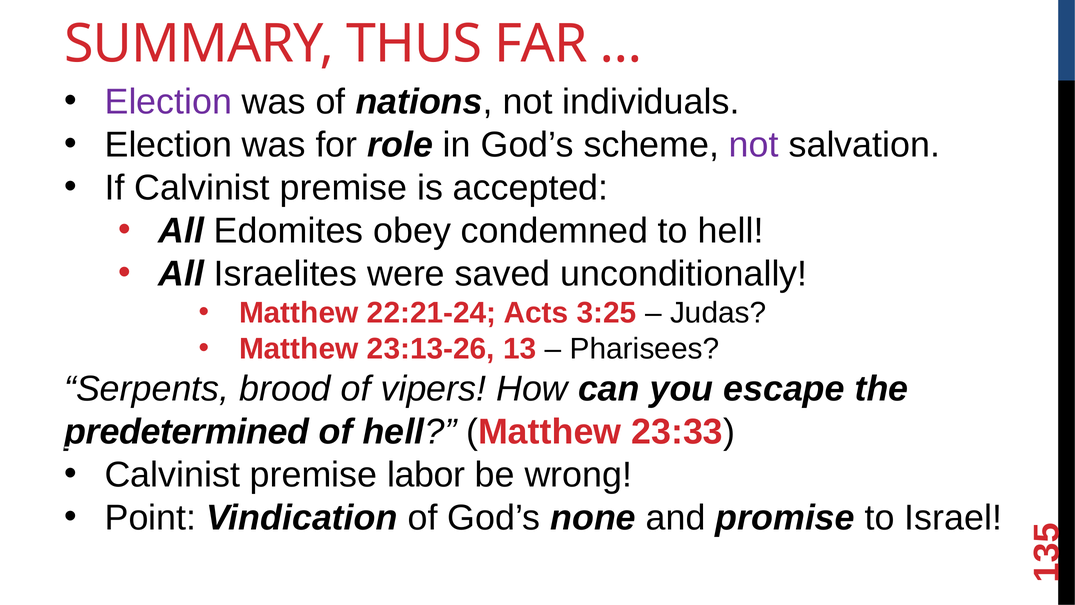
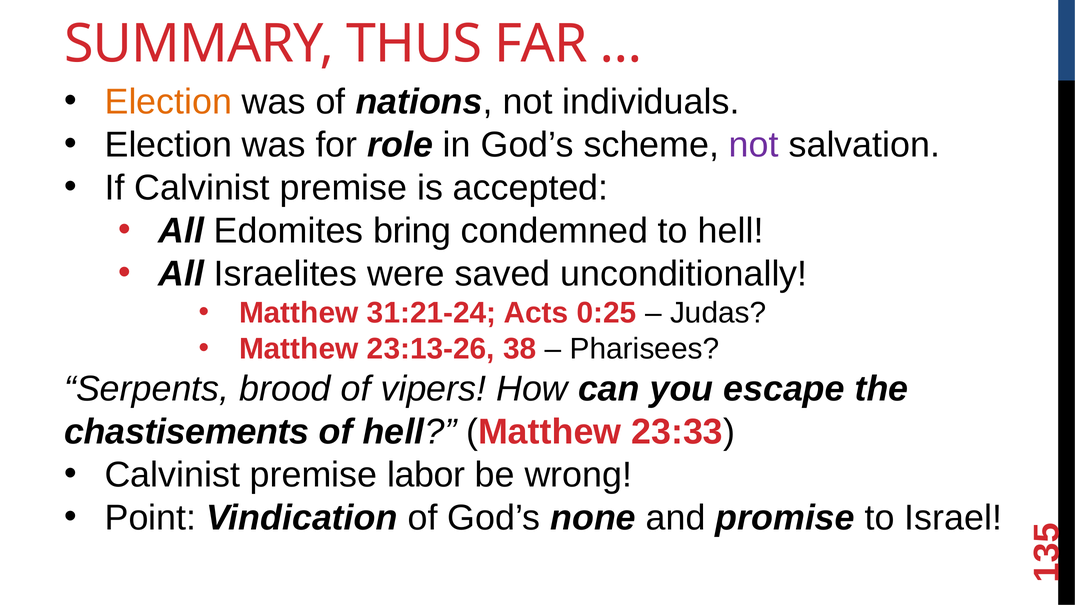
Election colour: purple -> orange (168, 102)
obey: obey -> bring (412, 231)
22:21-24: 22:21-24 -> 31:21-24 (432, 313)
3:25: 3:25 -> 0:25 (607, 313)
13: 13 -> 38 (520, 349)
predetermined: predetermined -> chastisements (187, 432)
